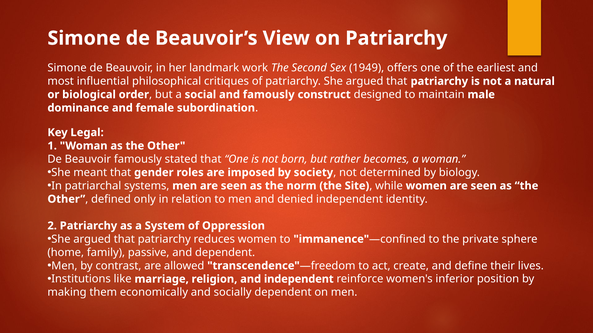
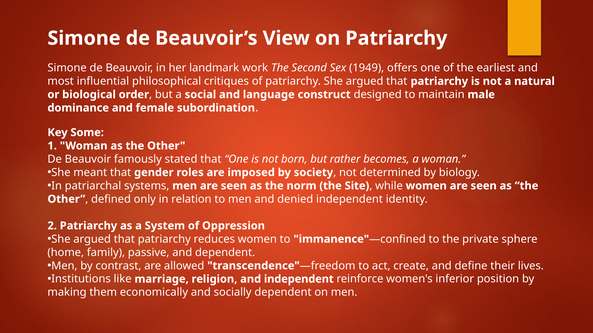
and famously: famously -> language (269, 95)
Legal: Legal -> Some (87, 133)
